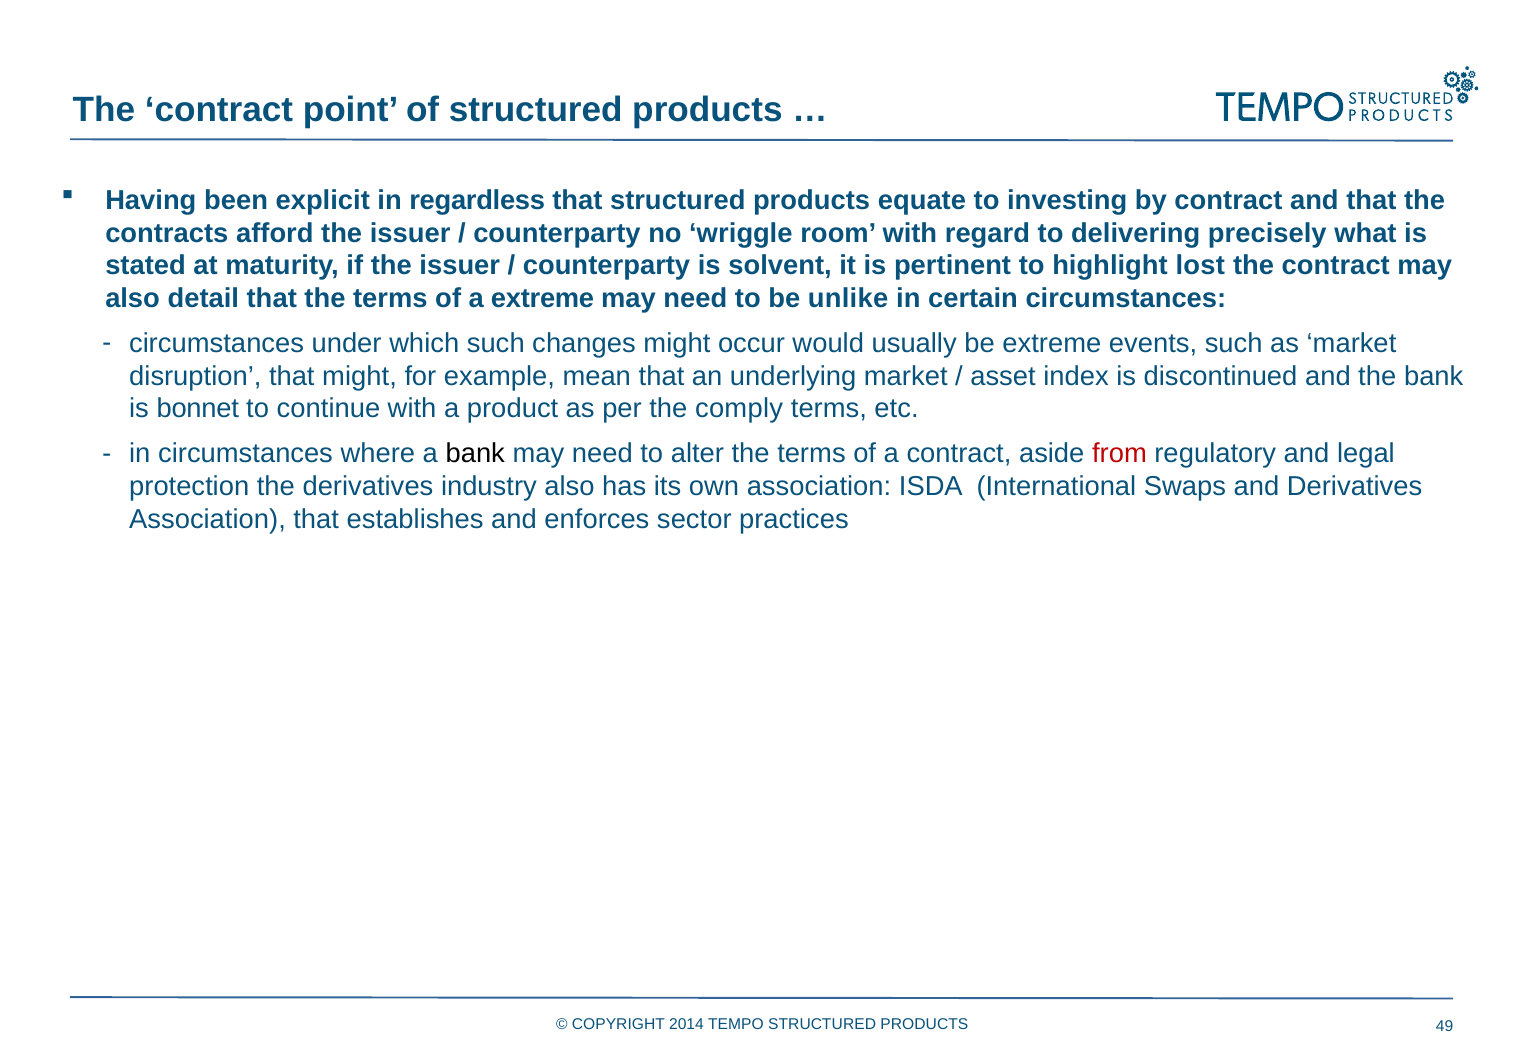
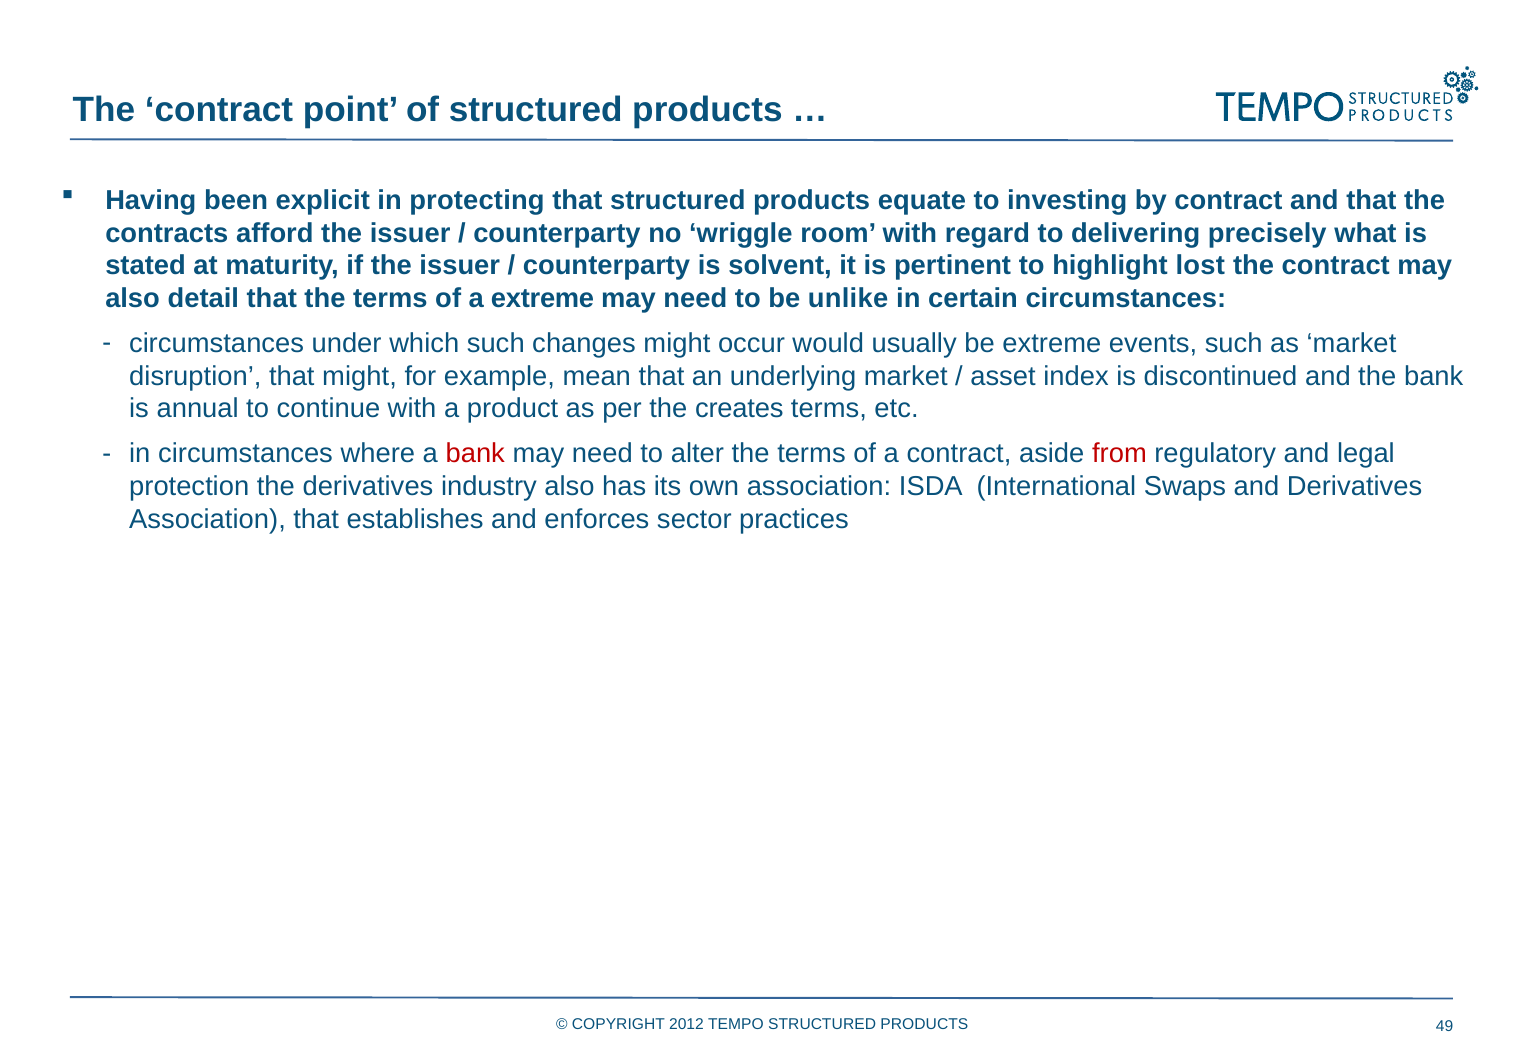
regardless: regardless -> protecting (477, 200)
bonnet: bonnet -> annual (198, 409)
comply: comply -> creates (739, 409)
bank colour: black -> red (475, 454)
2014: 2014 -> 2012 (686, 1025)
